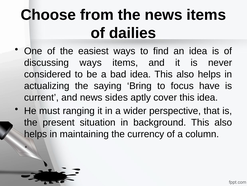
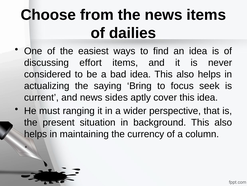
discussing ways: ways -> effort (91, 62)
have: have -> seek (209, 85)
